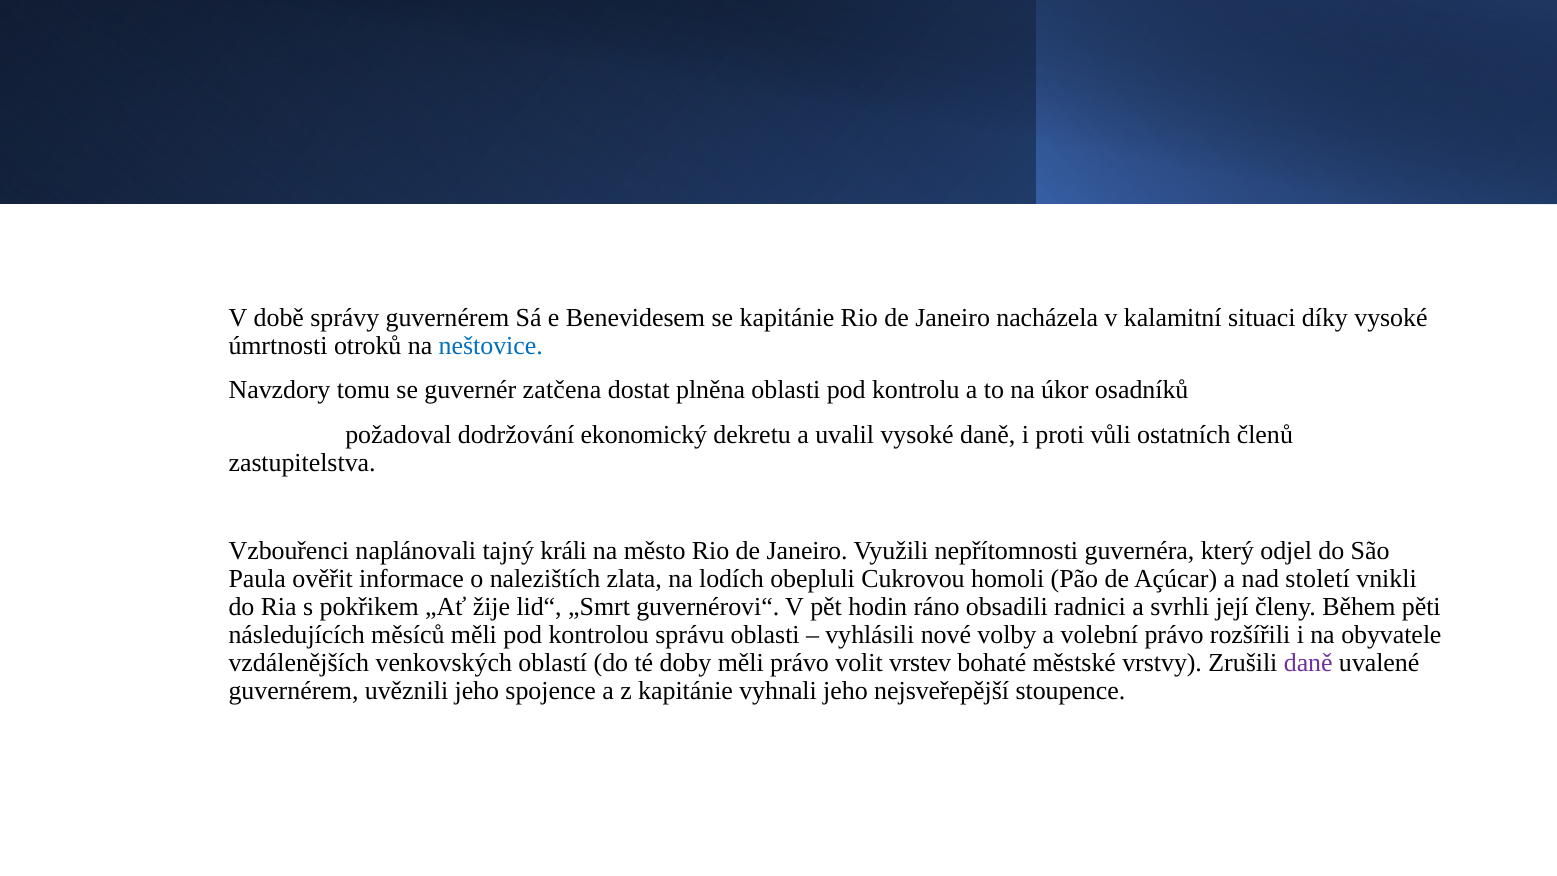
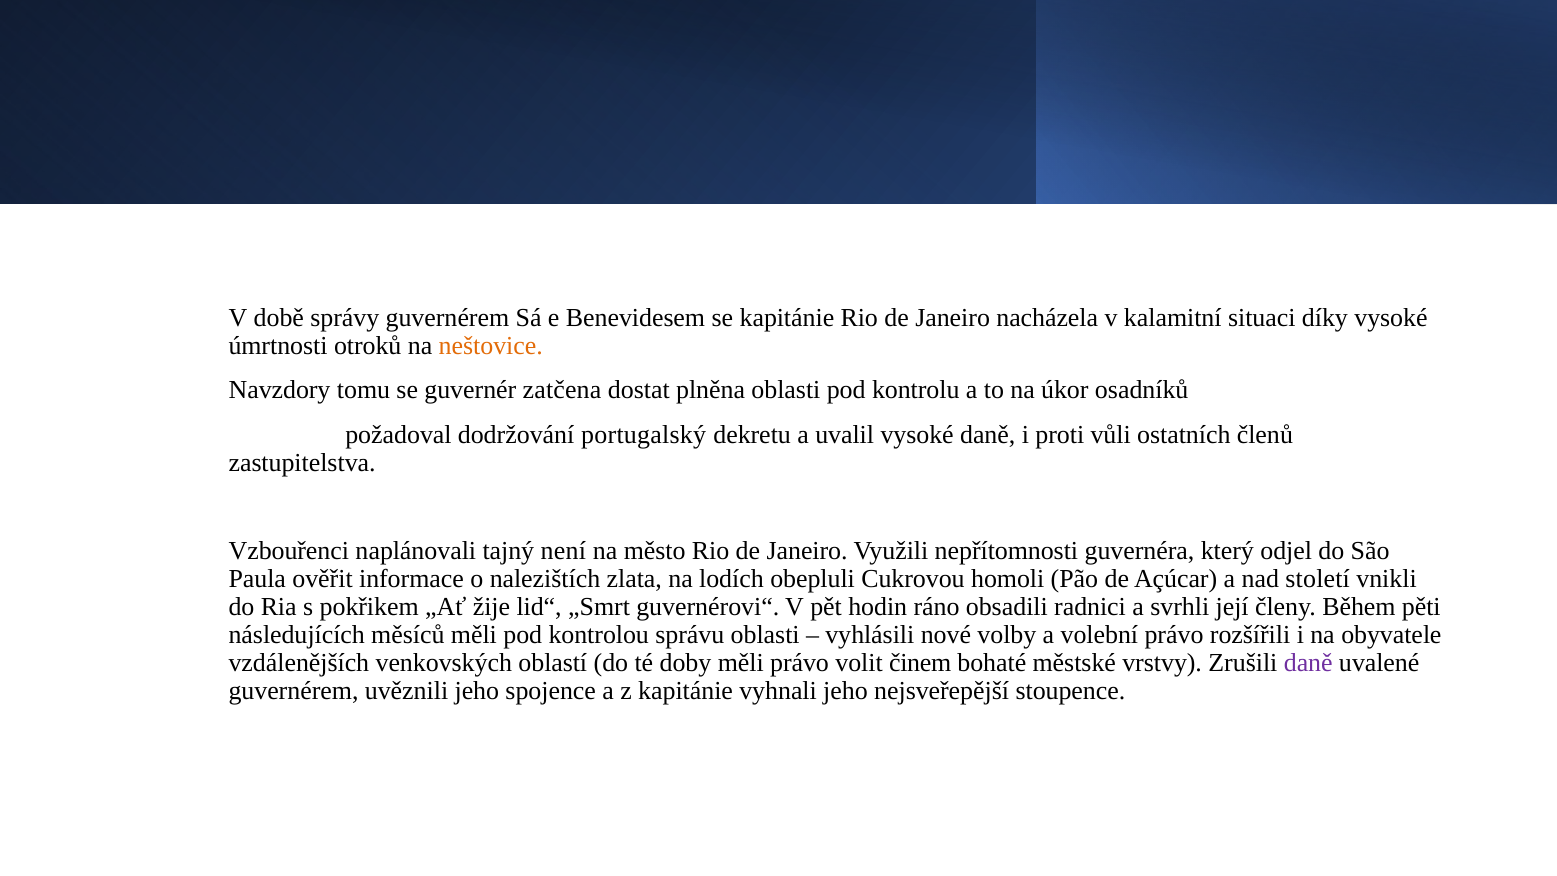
neštovice colour: blue -> orange (491, 346)
ekonomický: ekonomický -> portugalský (644, 434)
králi: králi -> není (563, 551)
vrstev: vrstev -> činem (920, 663)
